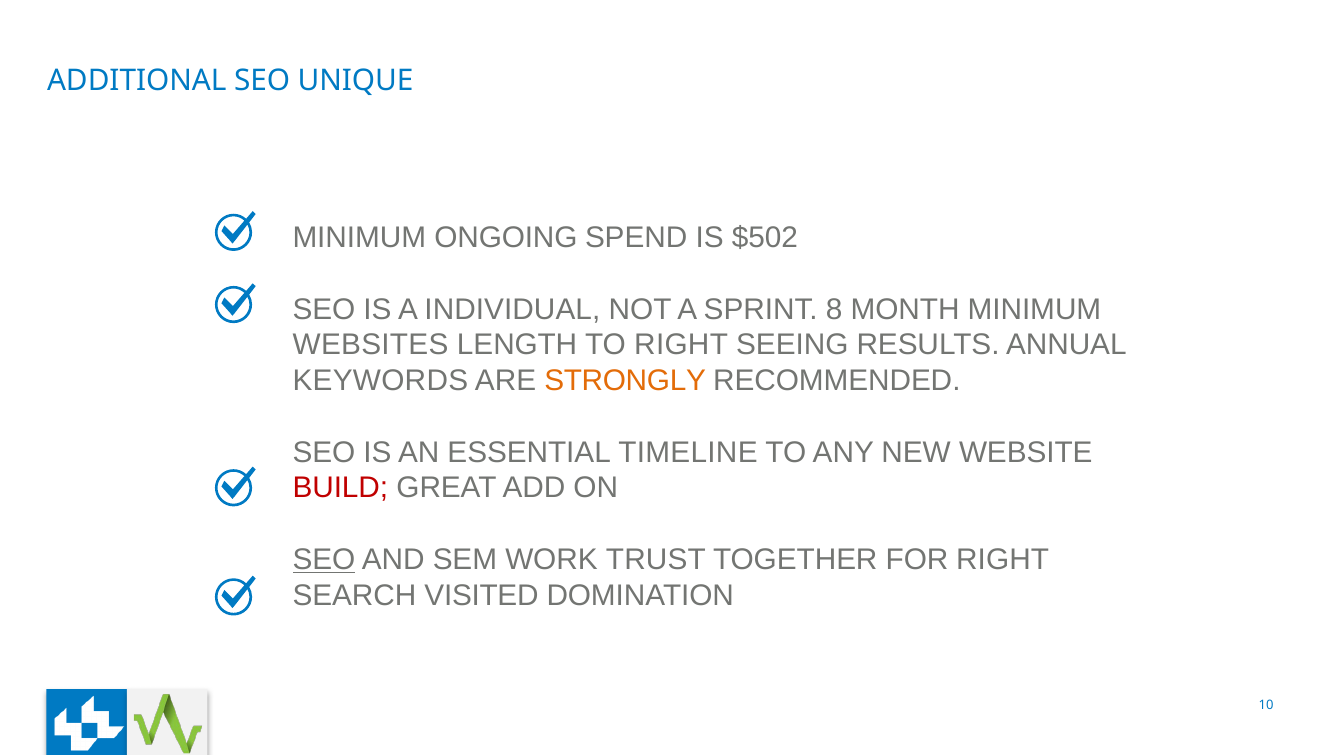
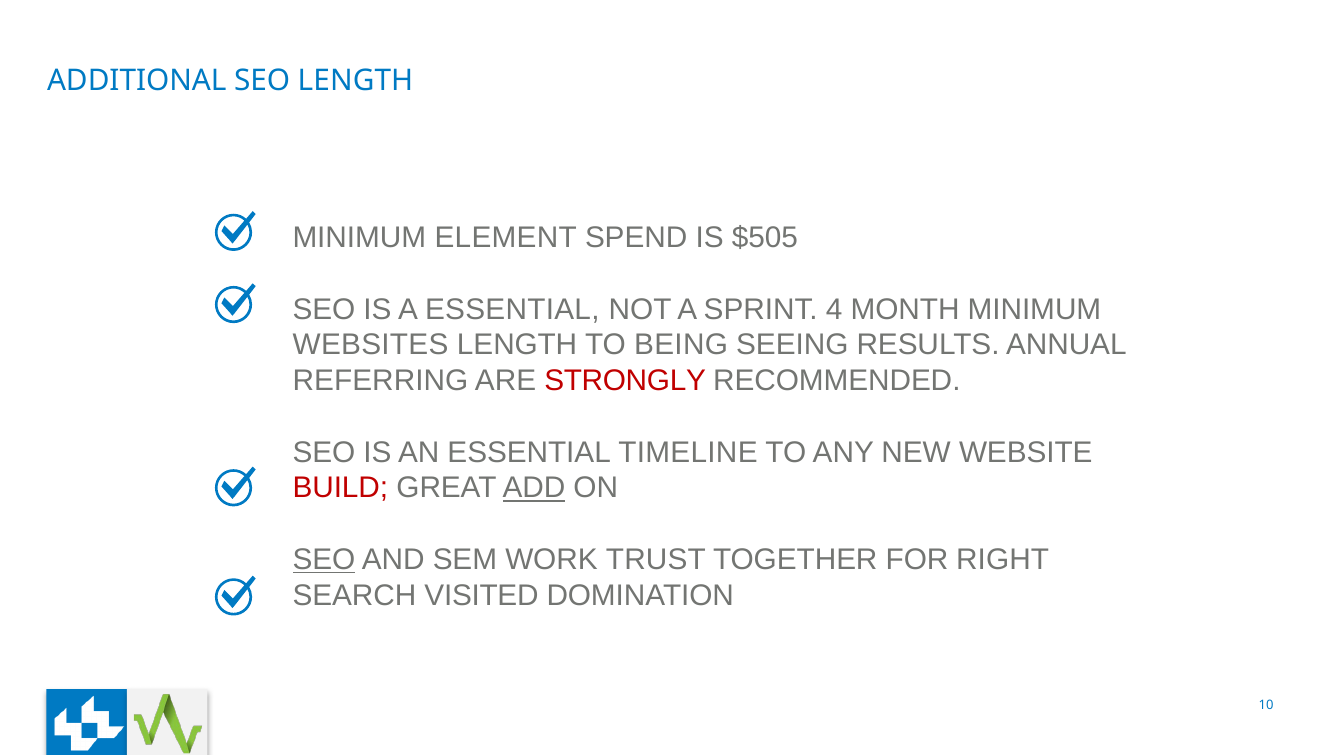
SEO UNIQUE: UNIQUE -> LENGTH (355, 81)
ONGOING: ONGOING -> ELEMENT (506, 238)
$502: $502 -> $505 (765, 238)
A INDIVIDUAL: INDIVIDUAL -> ESSENTIAL (512, 309)
8: 8 -> 4 (834, 309)
TO RIGHT: RIGHT -> BEING (681, 345)
KEYWORDS: KEYWORDS -> REFERRING (380, 380)
STRONGLY colour: orange -> red (625, 380)
ADD underline: none -> present (534, 488)
